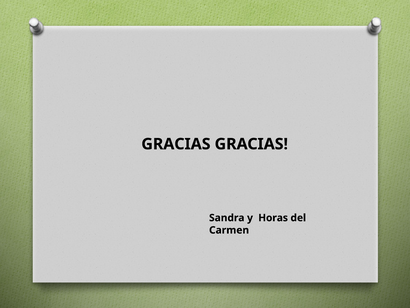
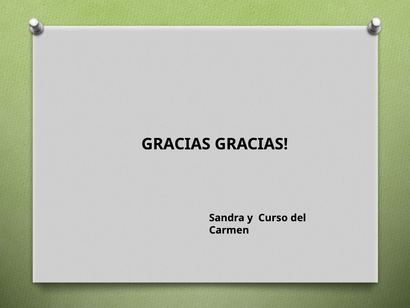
Horas: Horas -> Curso (273, 218)
